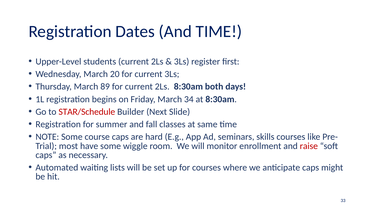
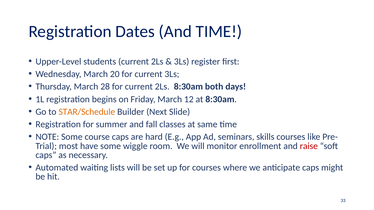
89: 89 -> 28 (105, 87)
34: 34 -> 12 (189, 99)
STAR/Schedule colour: red -> orange (87, 112)
